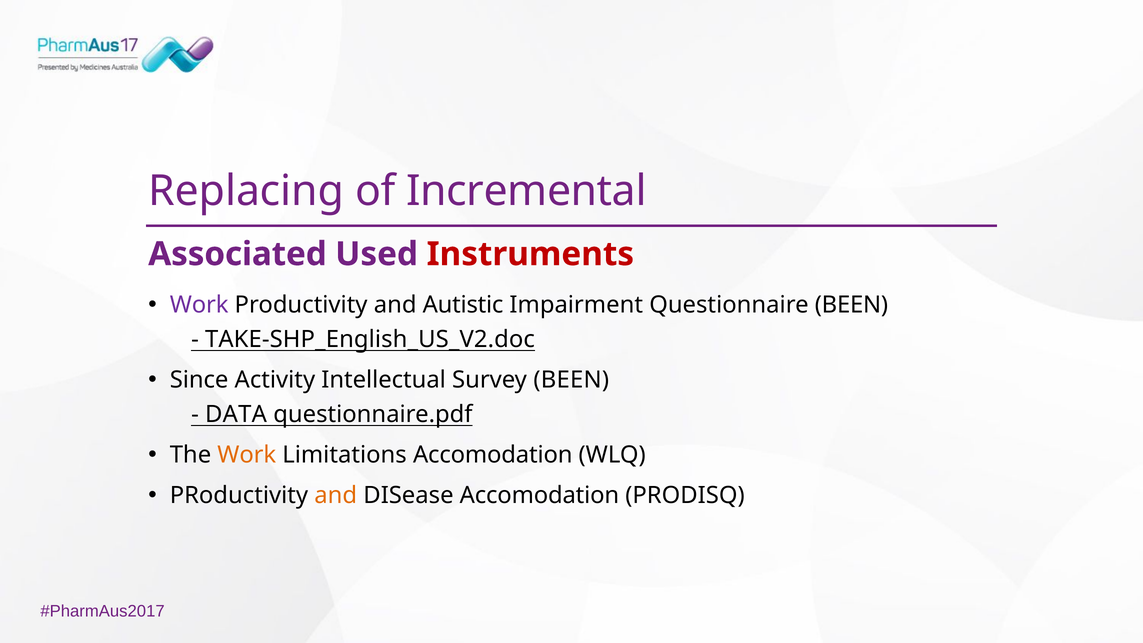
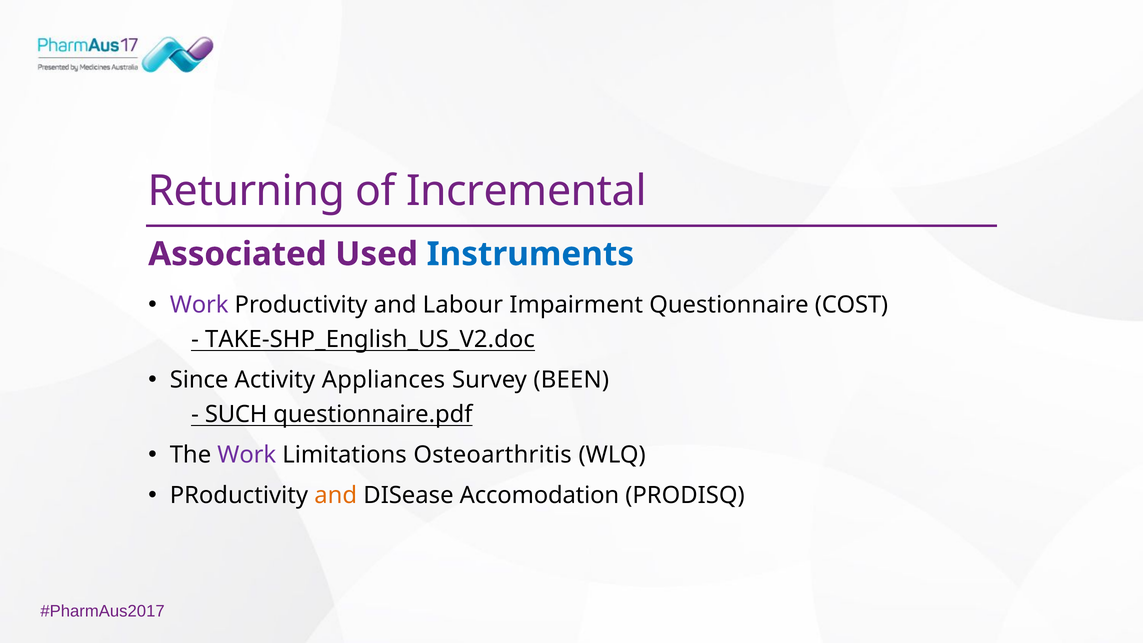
Replacing: Replacing -> Returning (246, 191)
Instruments colour: red -> blue (530, 254)
Autistic: Autistic -> Labour (463, 305)
Questionnaire BEEN: BEEN -> COST (851, 305)
Intellectual: Intellectual -> Appliances (383, 380)
DATA: DATA -> SUCH (236, 415)
Work colour: orange -> purple (247, 455)
Limitations Accomodation: Accomodation -> Osteoarthritis (493, 455)
